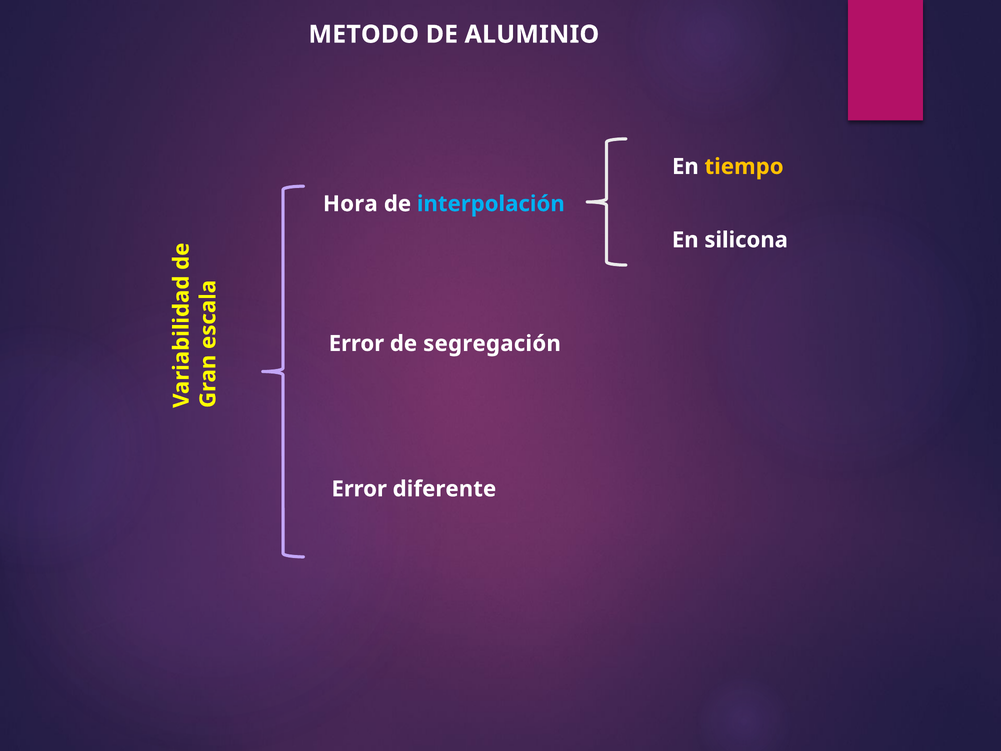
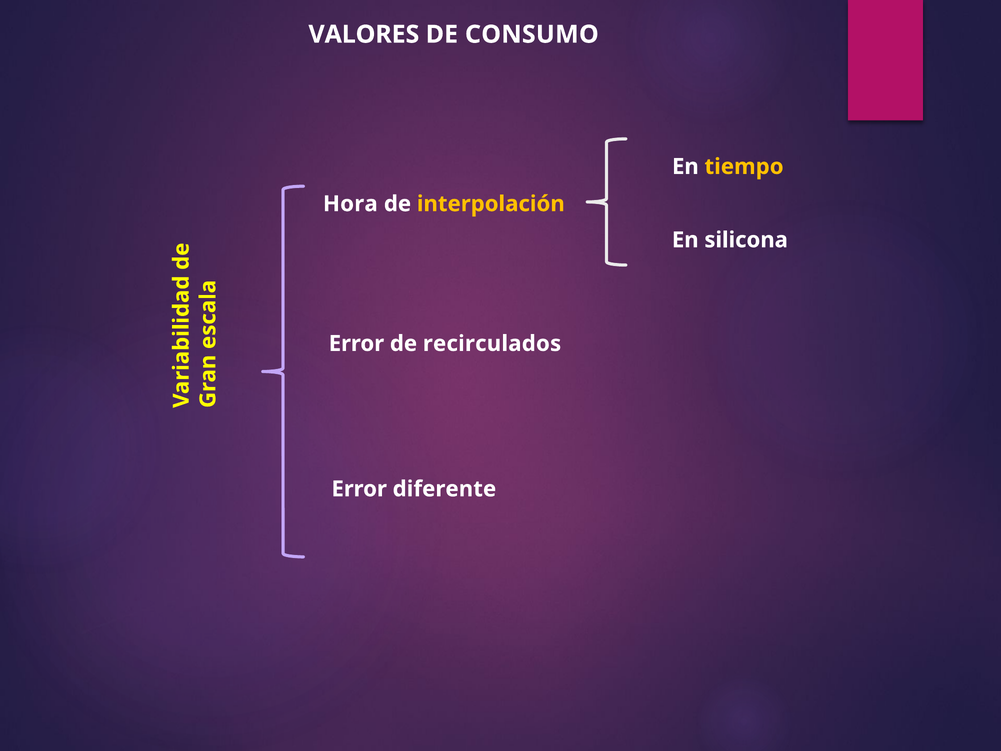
METODO: METODO -> VALORES (364, 34)
ALUMINIO: ALUMINIO -> CONSUMO (532, 34)
interpolación colour: light blue -> yellow (491, 204)
segregación: segregación -> recirculados (492, 344)
